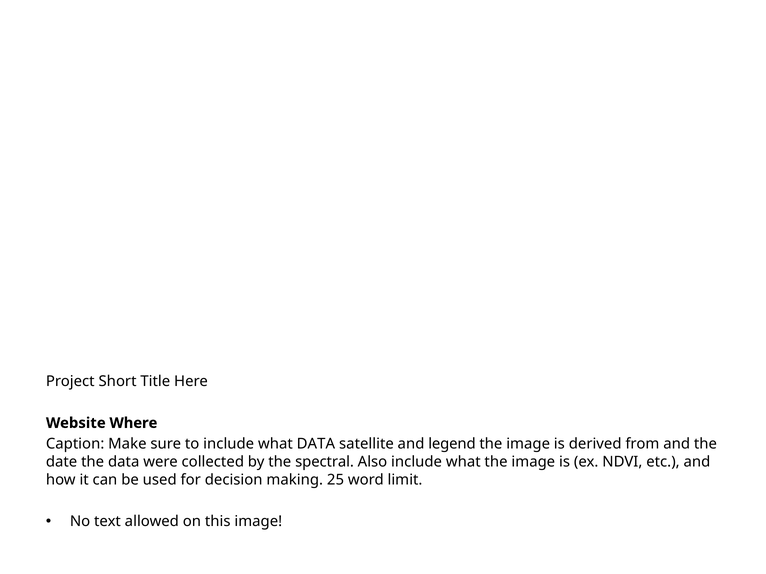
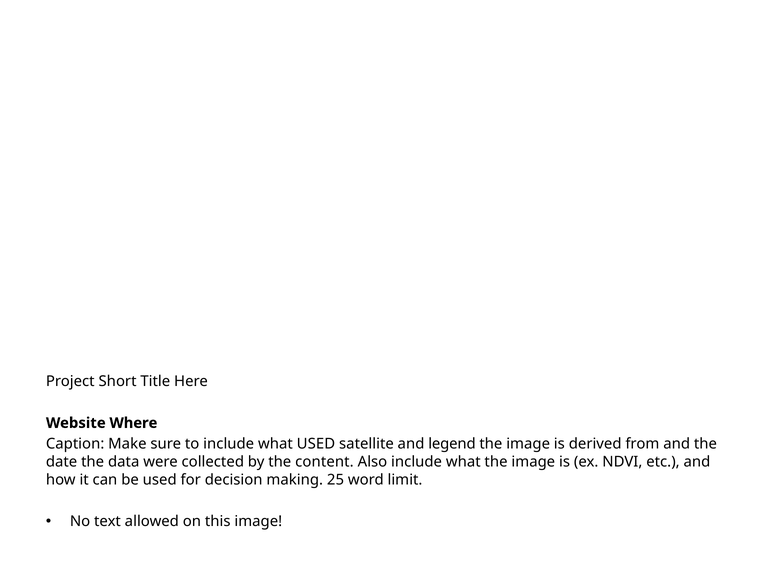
what DATA: DATA -> USED (316, 444)
spectral: spectral -> content (324, 462)
